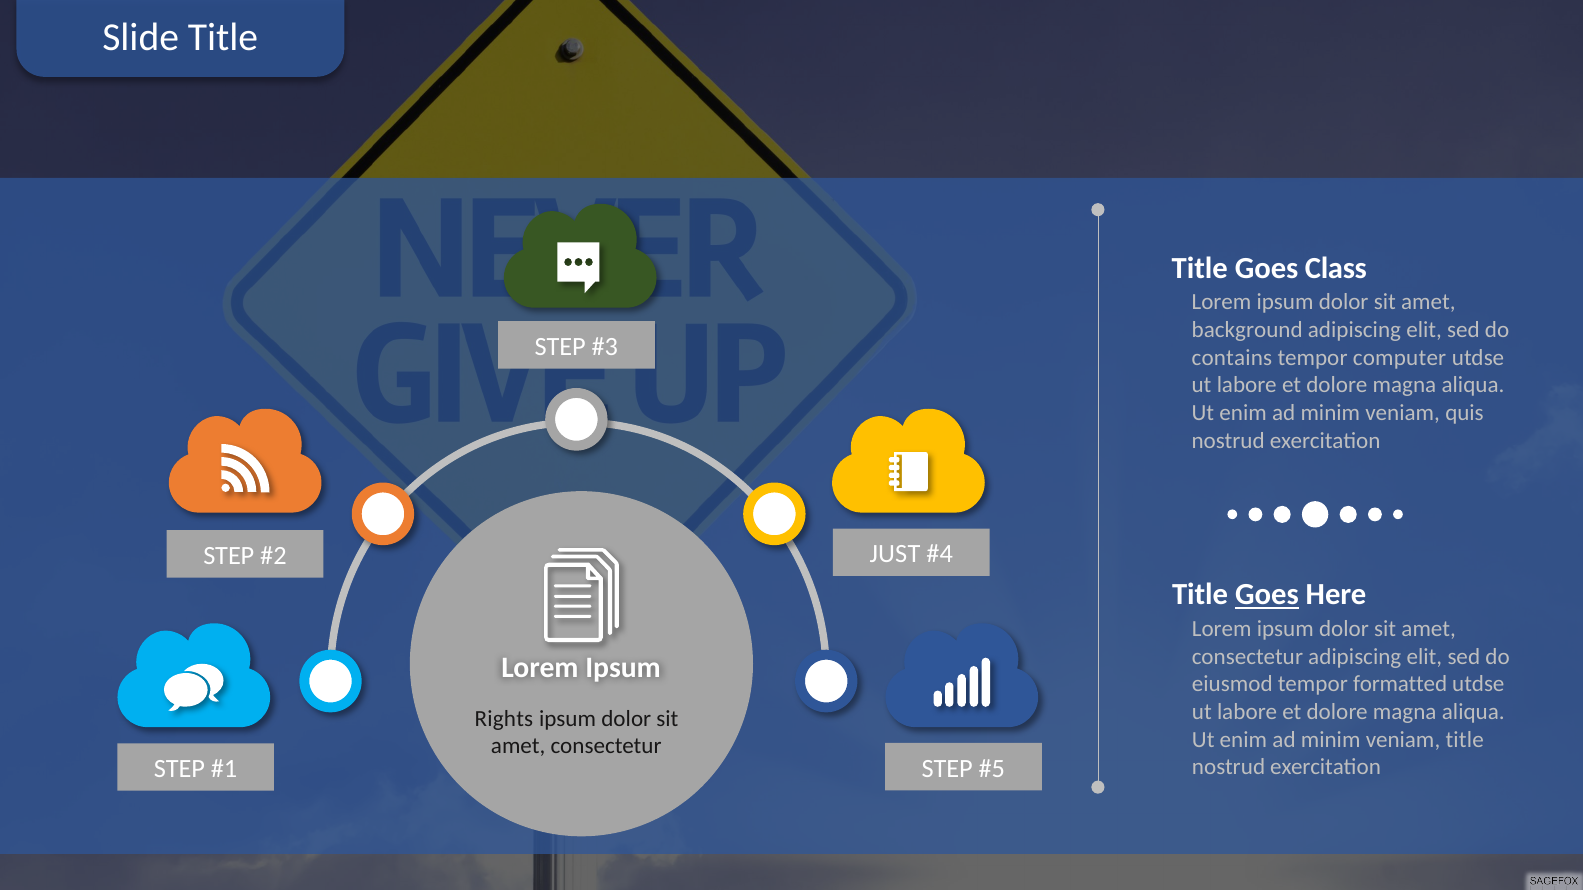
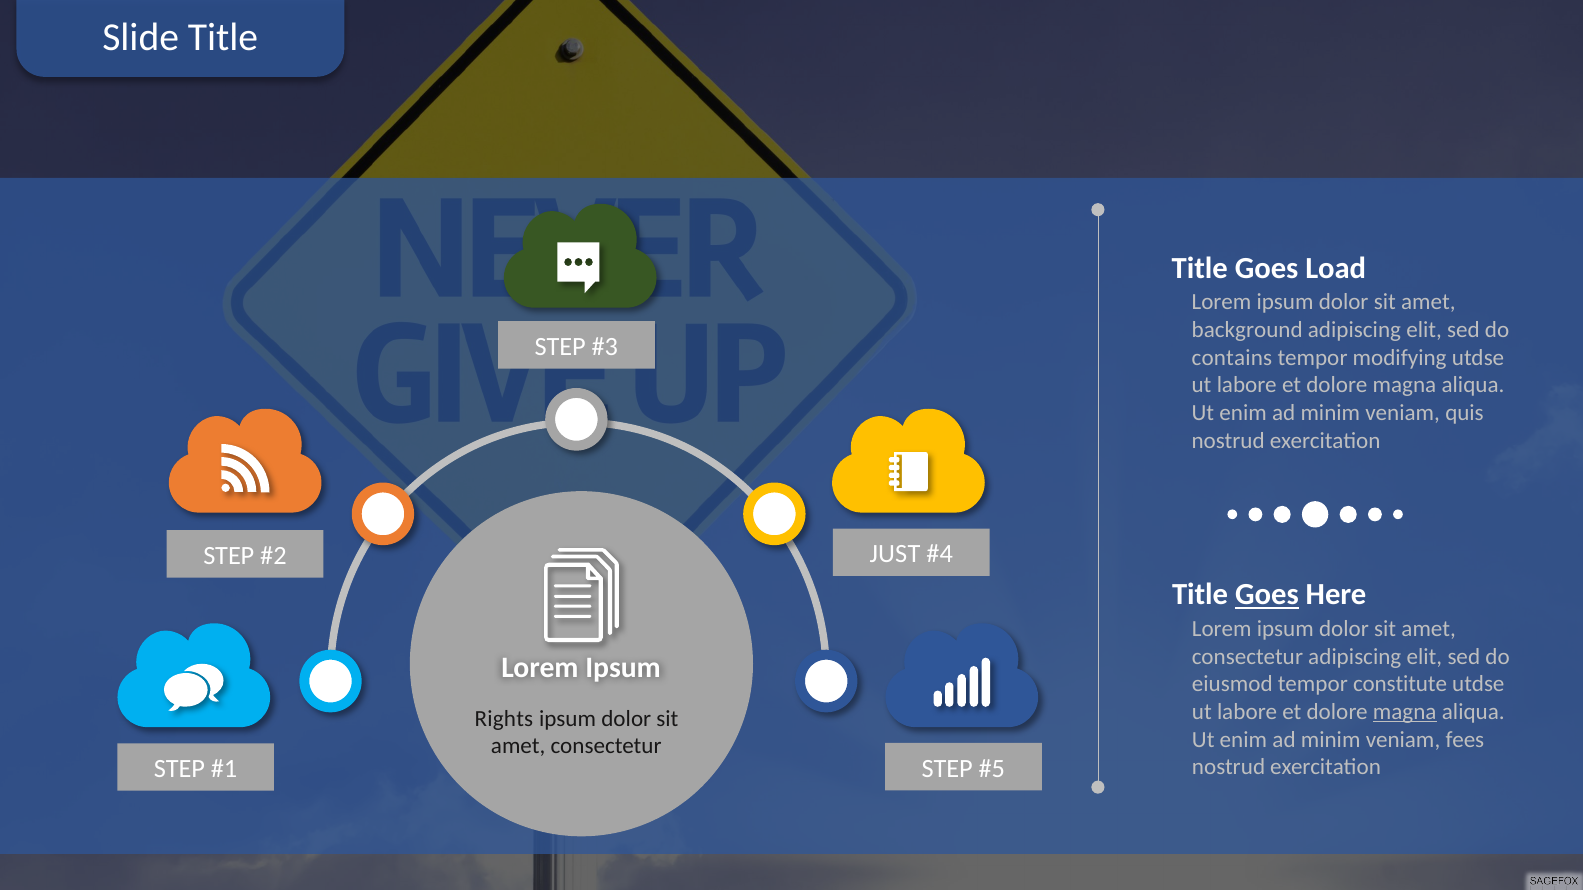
Class: Class -> Load (1336, 268)
computer: computer -> modifying (1400, 358)
formatted: formatted -> constitute (1400, 684)
magna underline: none -> present (1405, 712)
veniam title: title -> fees (1465, 740)
